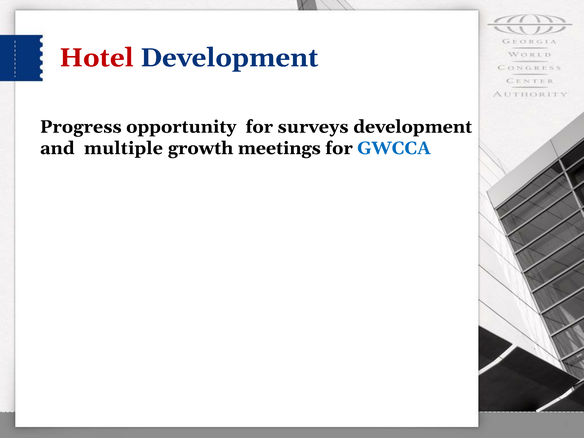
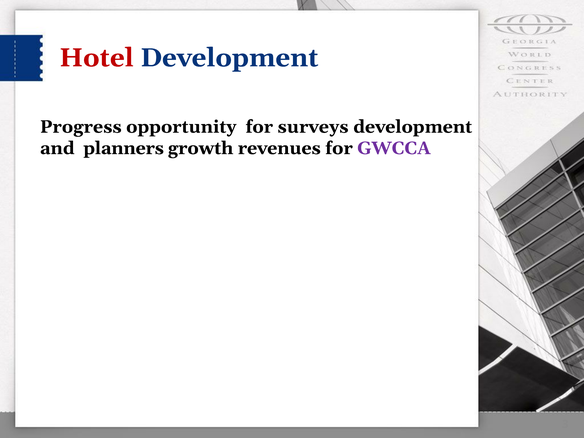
multiple: multiple -> planners (124, 148)
meetings: meetings -> revenues (279, 148)
GWCCA colour: blue -> purple (394, 148)
